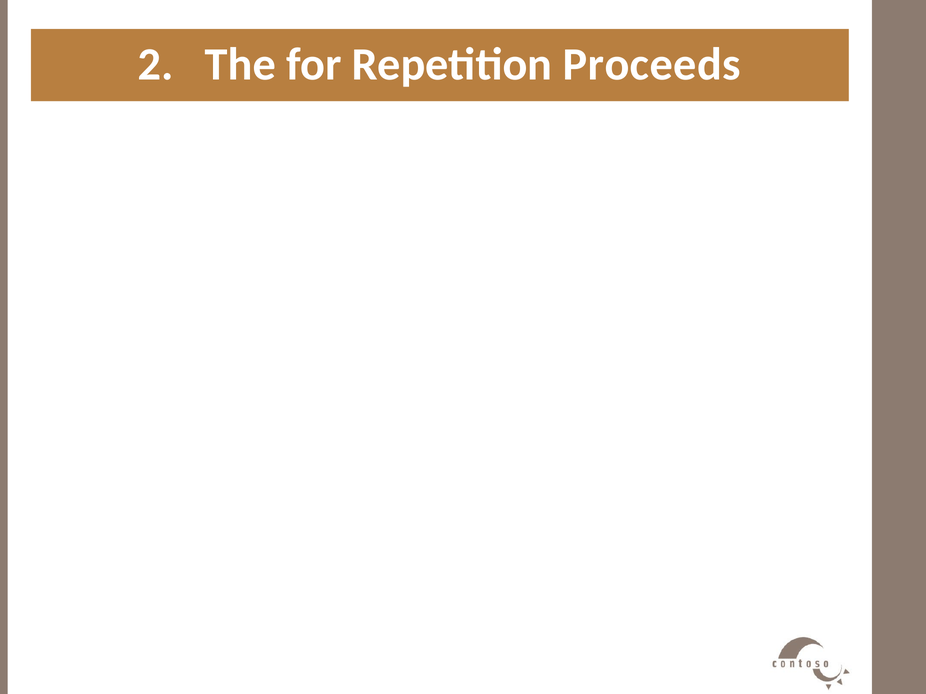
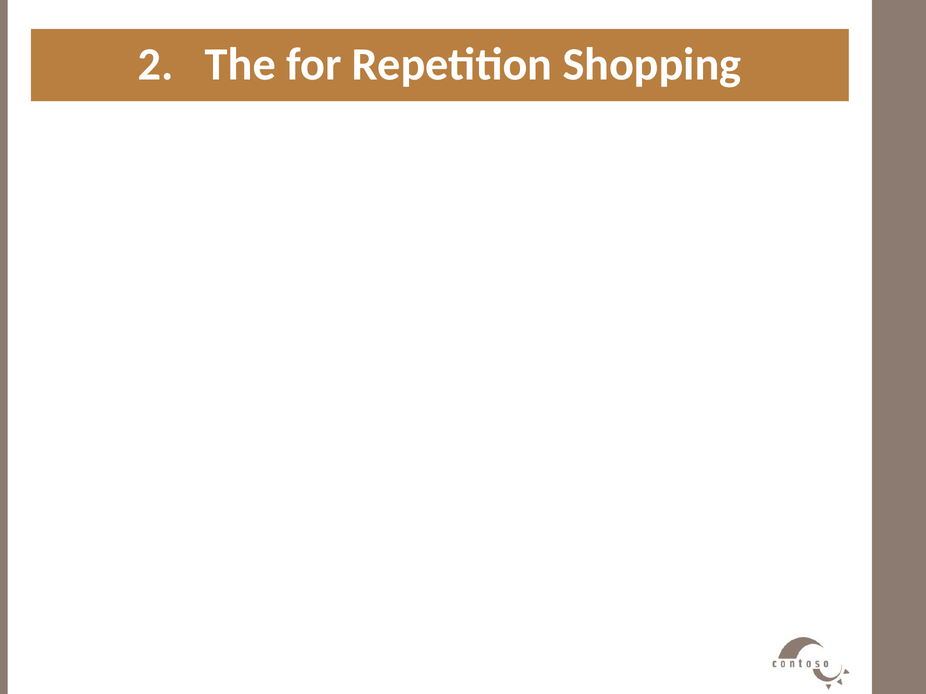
Proceeds: Proceeds -> Shopping (652, 65)
